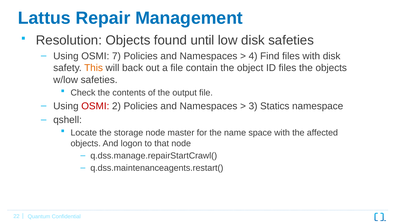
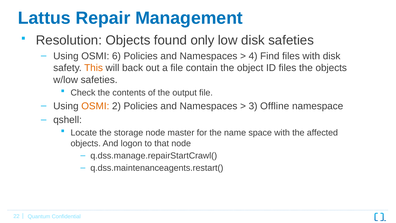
until: until -> only (202, 40)
7: 7 -> 6 (116, 56)
OSMI colour: red -> orange (95, 106)
Statics: Statics -> Offline (275, 106)
